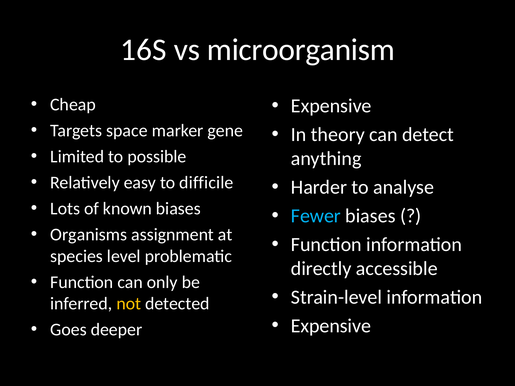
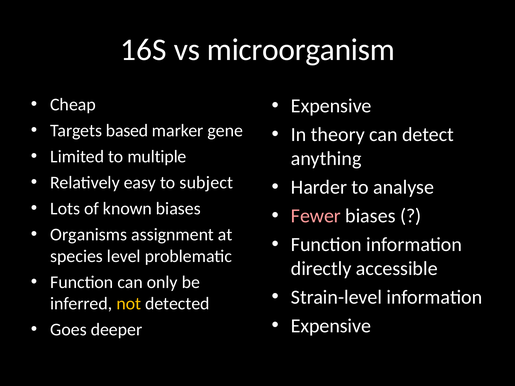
space: space -> based (127, 131)
possible: possible -> multiple (157, 157)
difficile: difficile -> subject (206, 183)
Fewer colour: light blue -> pink (316, 216)
